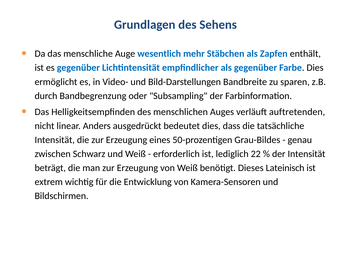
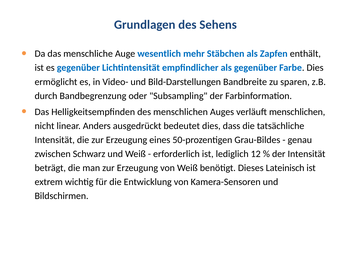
verläuft auftretenden: auftretenden -> menschlichen (297, 112)
22: 22 -> 12 (256, 154)
